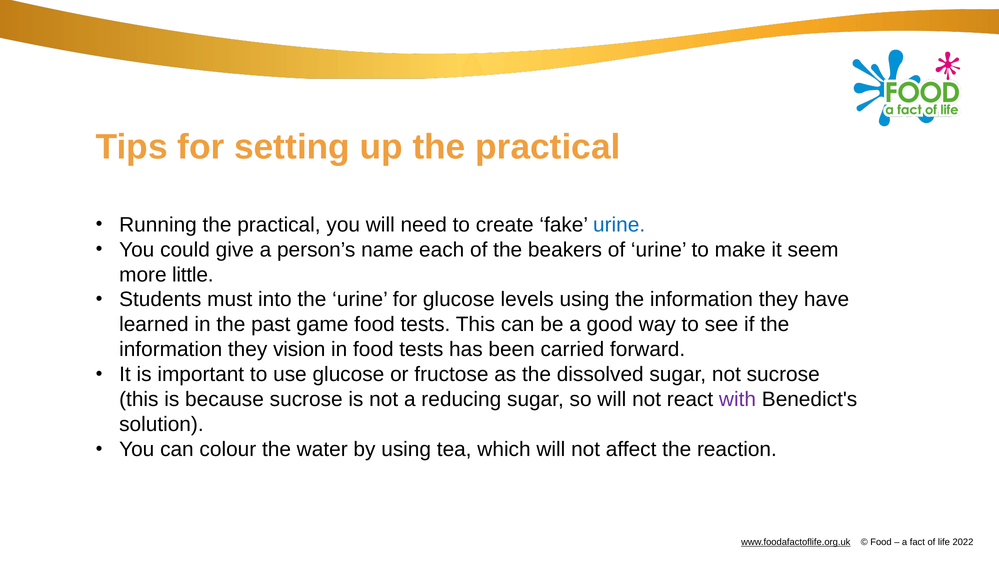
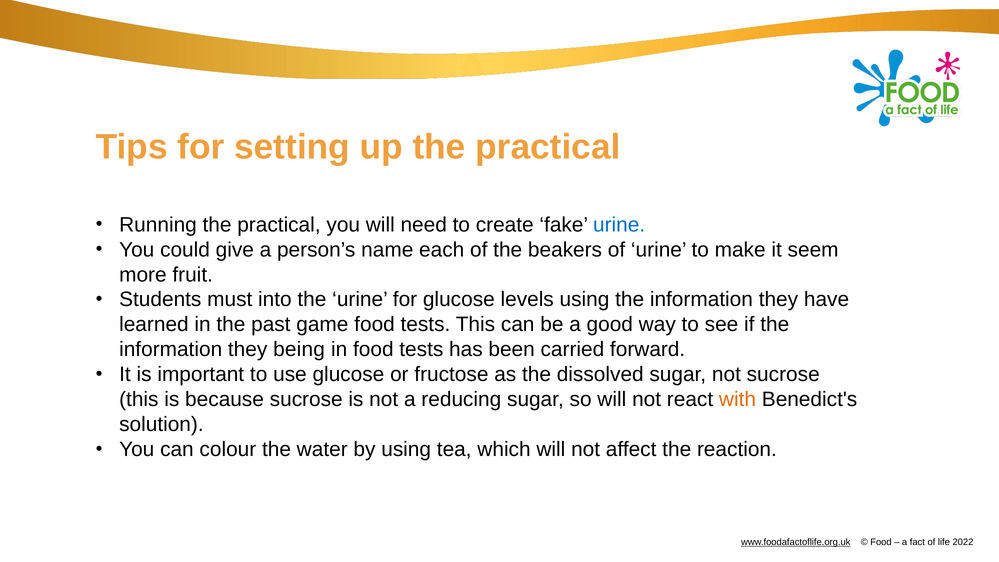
little: little -> fruit (193, 275)
vision: vision -> being (299, 350)
with colour: purple -> orange (738, 400)
